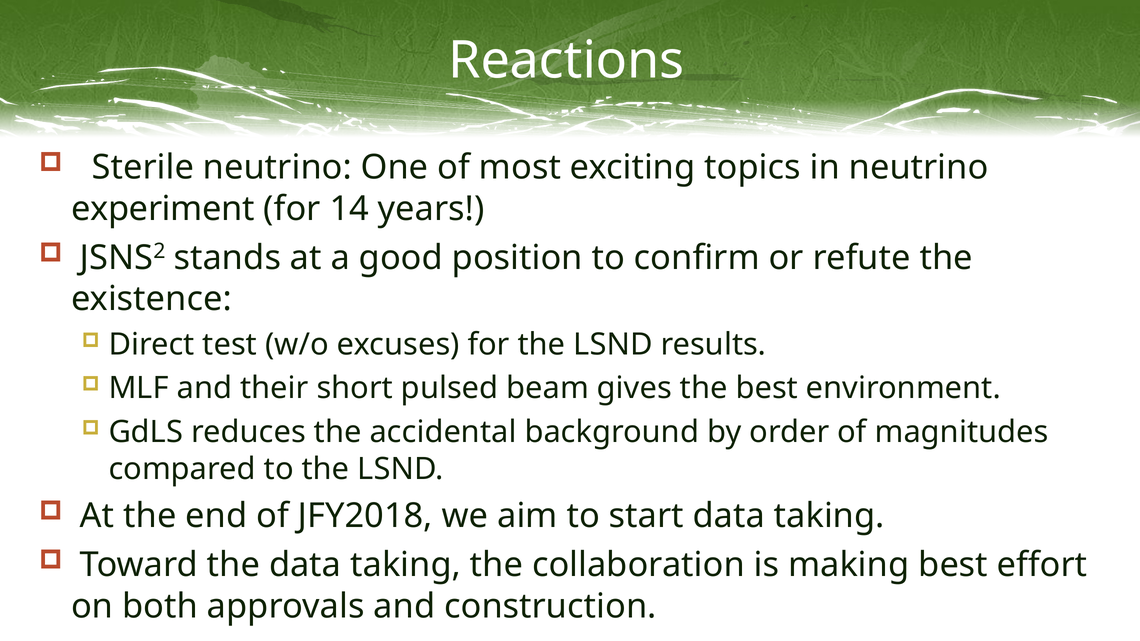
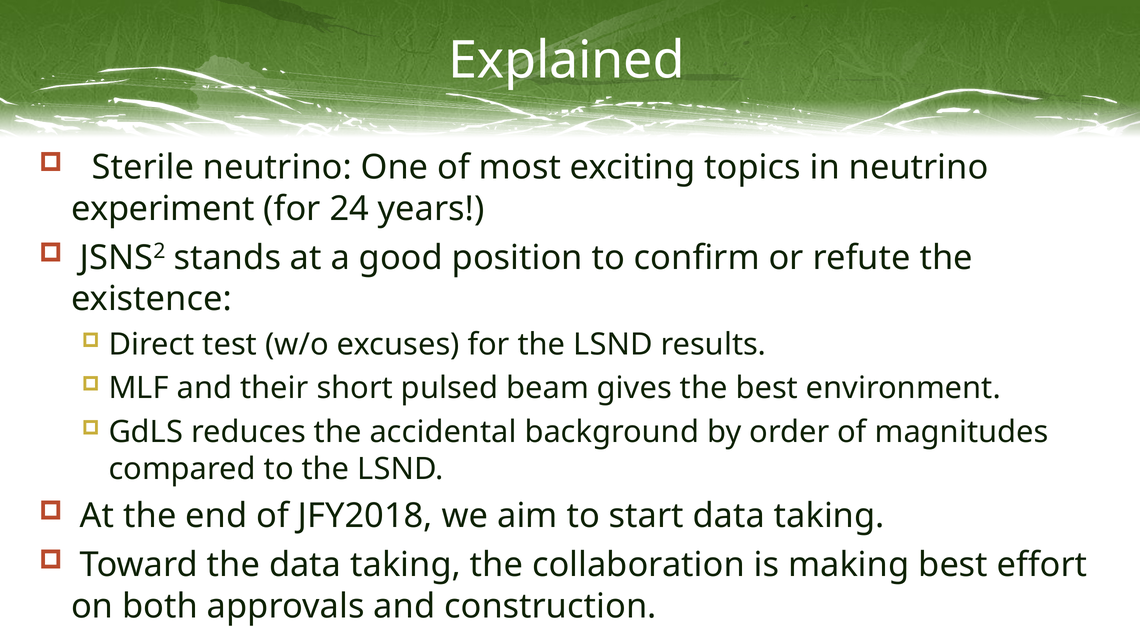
Reactions: Reactions -> Explained (566, 60)
14: 14 -> 24 (349, 209)
